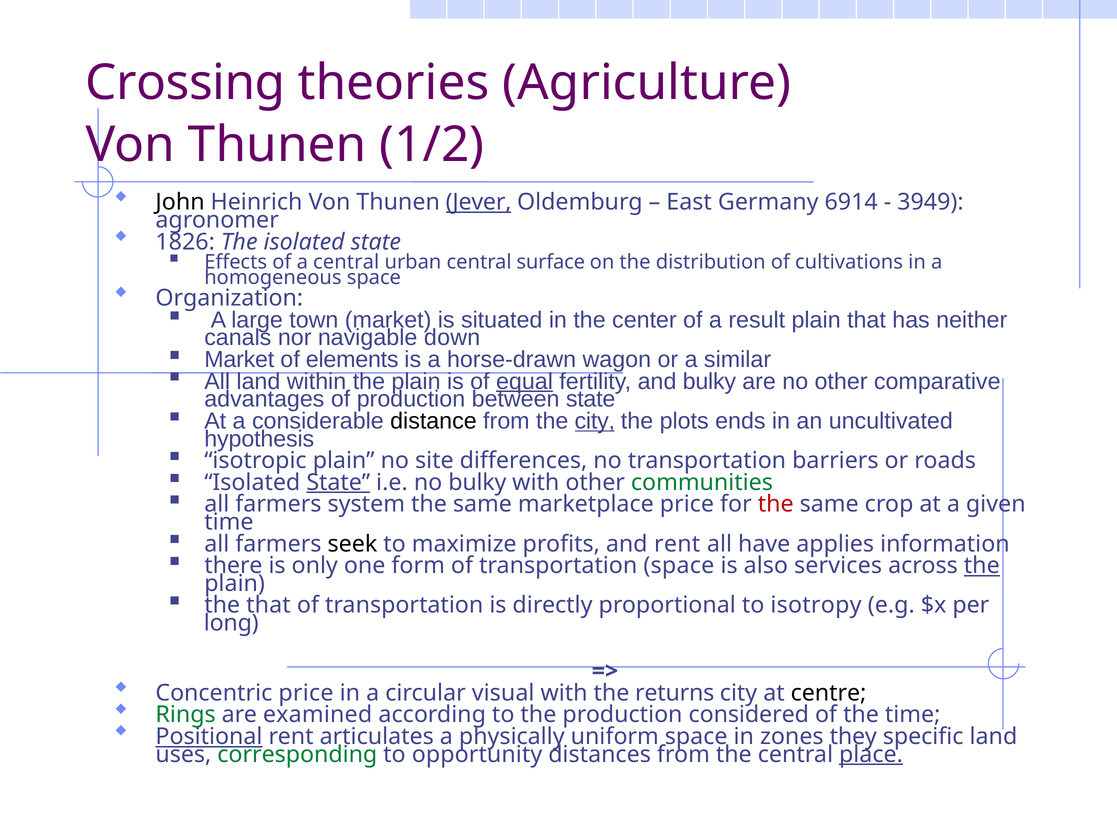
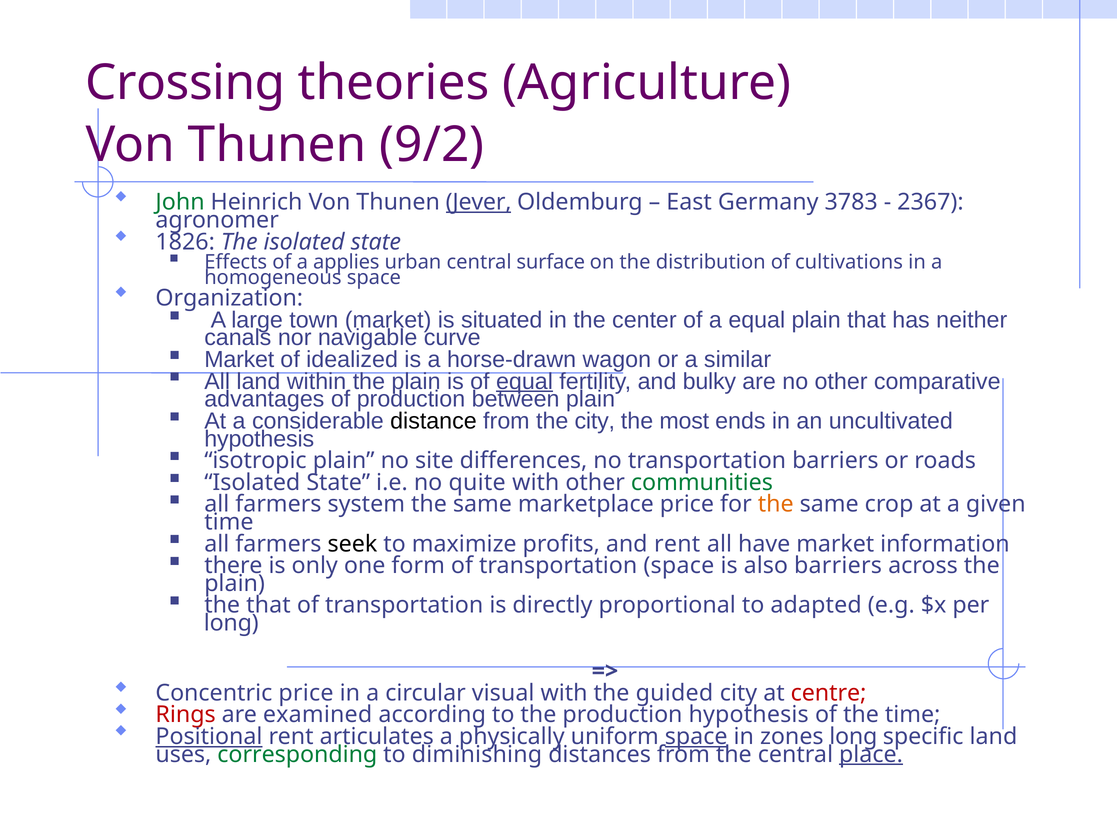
1/2: 1/2 -> 9/2 (432, 145)
John colour: black -> green (180, 202)
6914: 6914 -> 3783 (851, 202)
3949: 3949 -> 2367 (930, 202)
a central: central -> applies (346, 263)
a result: result -> equal (757, 320)
down: down -> curve (452, 338)
elements: elements -> idealized (352, 360)
between state: state -> plain (590, 400)
city underline: present -> none (595, 421)
plots: plots -> most (684, 421)
State underline: present -> none (338, 483)
no bulky: bulky -> quite (477, 483)
the colour: red -> orange (776, 505)
have applies: applies -> market (835, 544)
also services: services -> barriers (838, 566)
the underline: present -> none (982, 566)
isotropy: isotropy -> adapted (816, 606)
returns: returns -> guided (674, 694)
centre colour: black -> red (829, 694)
Rings colour: green -> red (186, 715)
production considered: considered -> hypothesis (749, 715)
space underline: none -> present (696, 737)
zones they: they -> long (853, 737)
opportunity: opportunity -> diminishing (477, 755)
